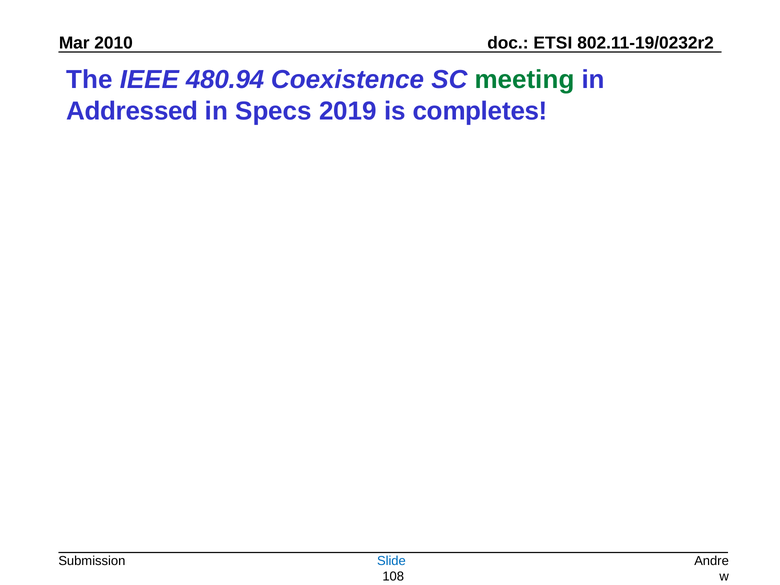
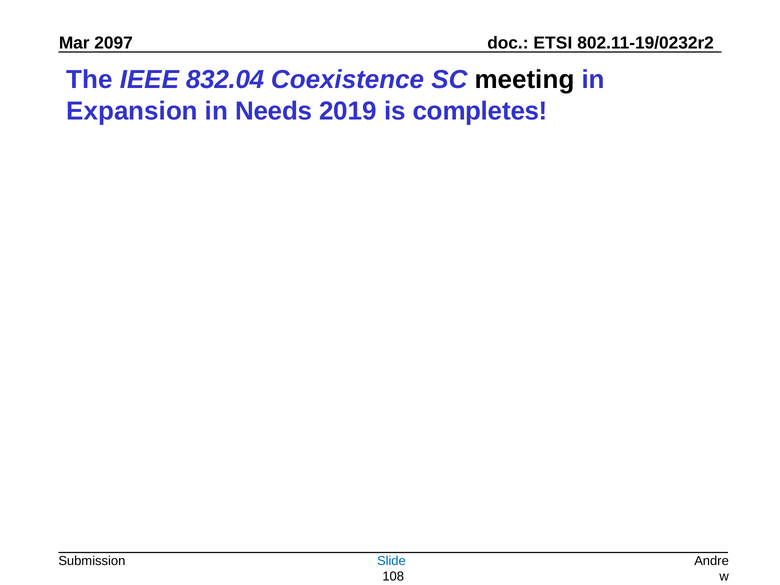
2010: 2010 -> 2097 (114, 43)
480.94: 480.94 -> 832.04 (225, 80)
meeting colour: green -> black (525, 80)
Addressed: Addressed -> Expansion (132, 111)
Specs: Specs -> Needs (274, 111)
